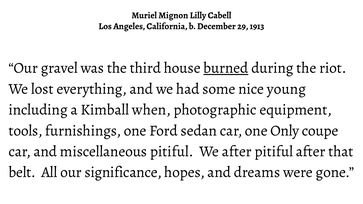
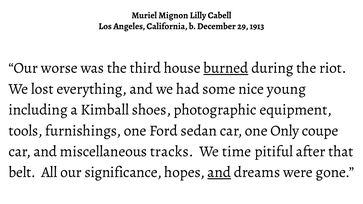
gravel: gravel -> worse (59, 68)
when: when -> shoes (151, 110)
miscellaneous pitiful: pitiful -> tracks (172, 152)
We after: after -> time (237, 152)
and underline: none -> present (219, 172)
